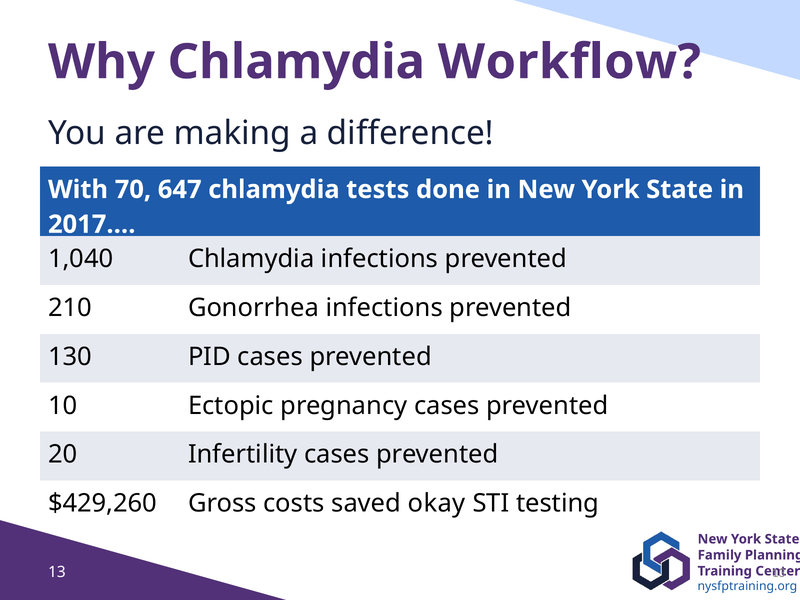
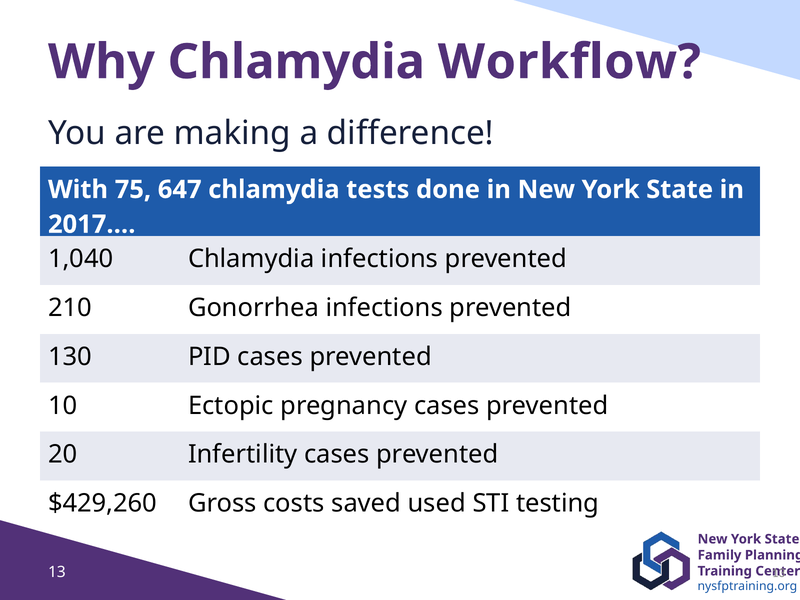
70: 70 -> 75 (133, 190)
okay: okay -> used (437, 503)
